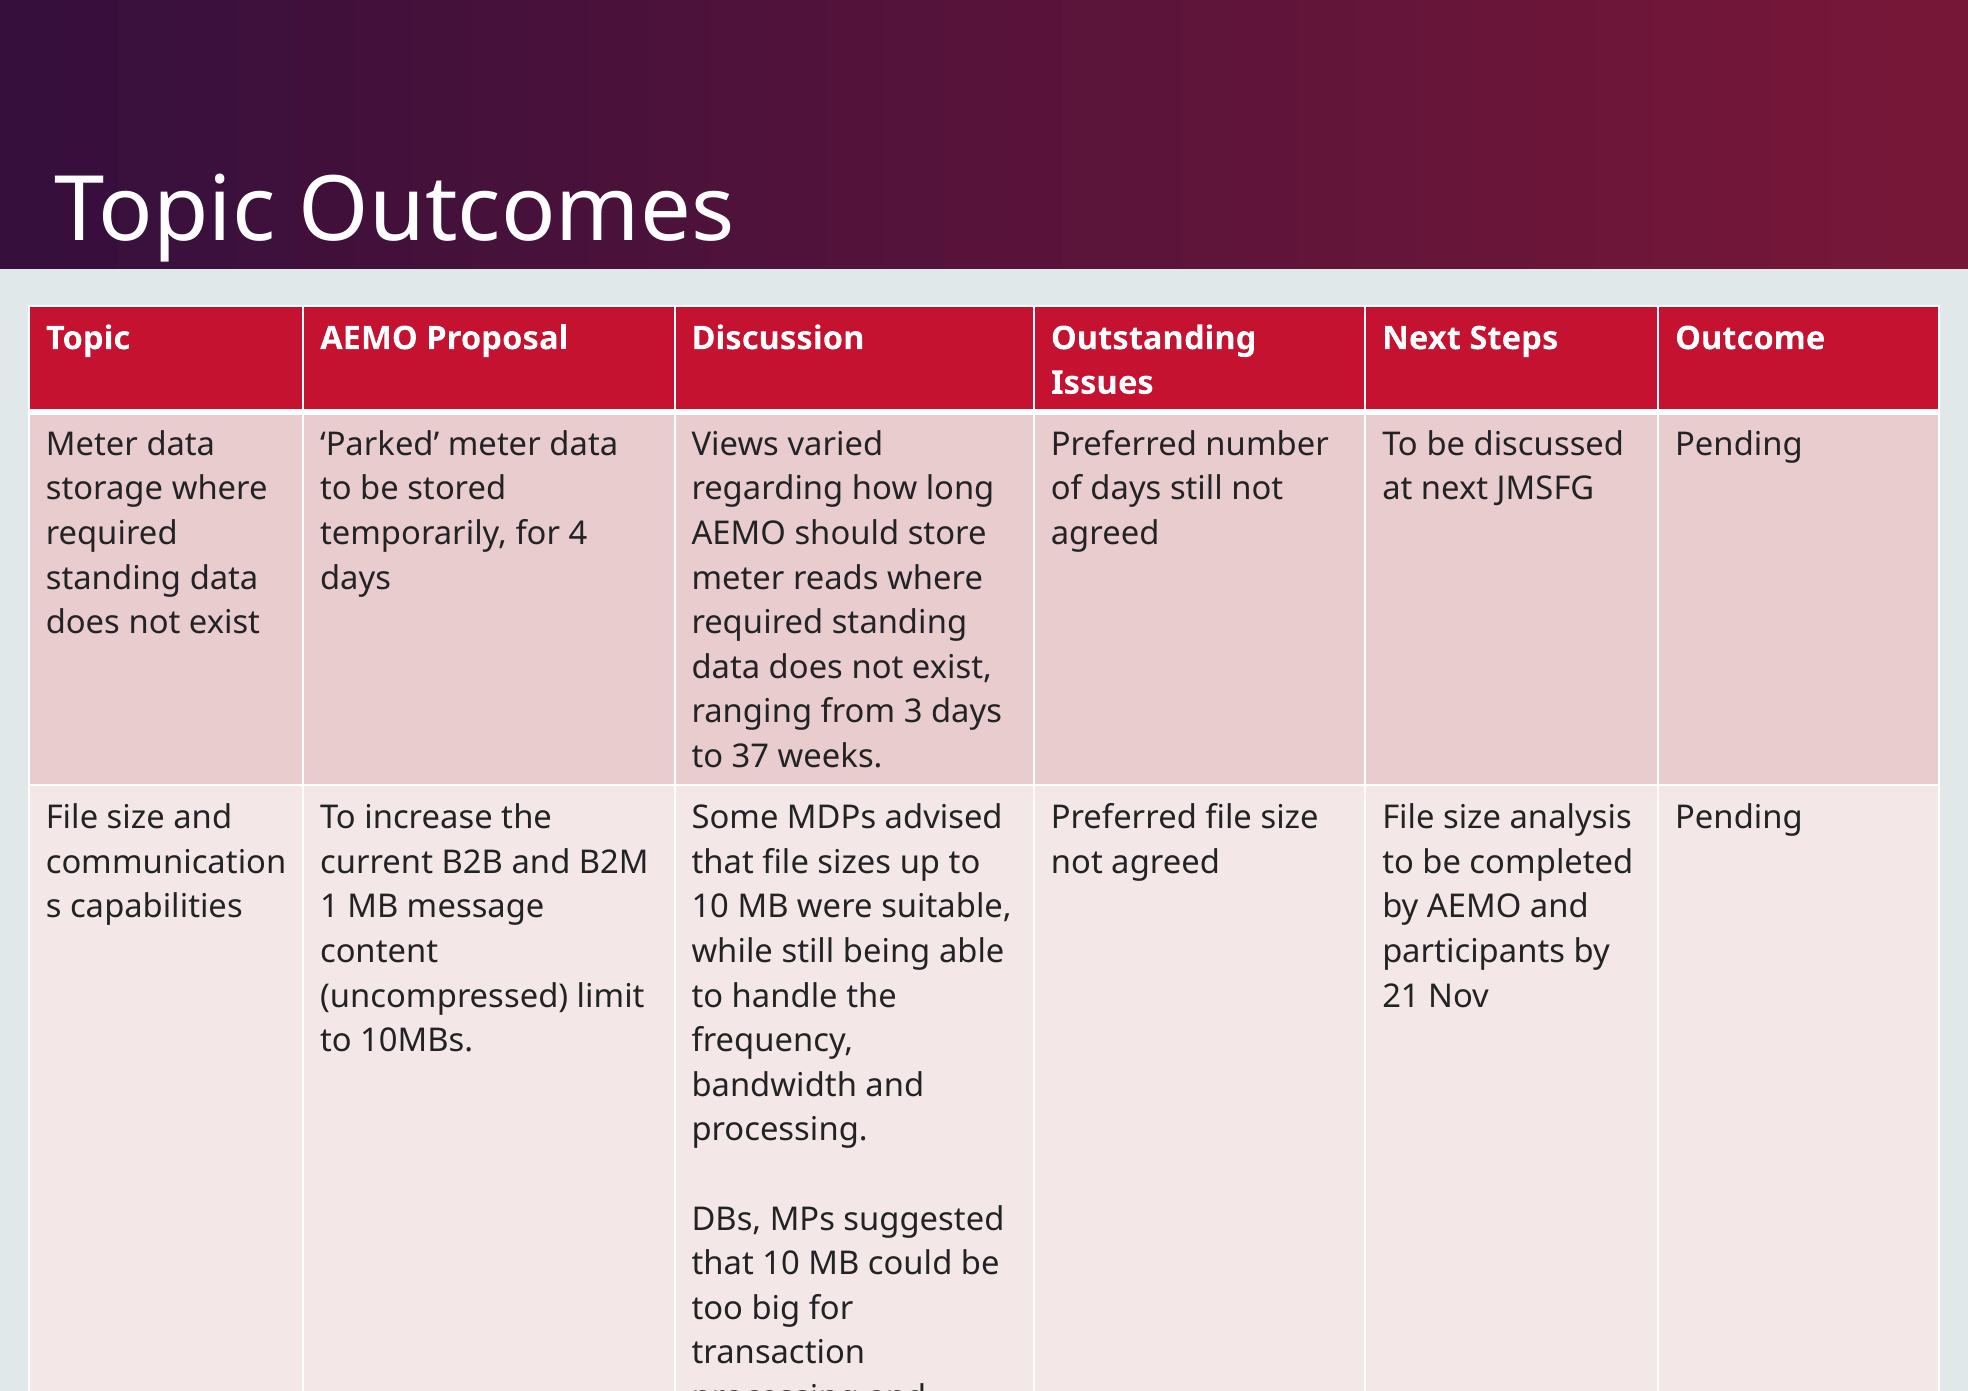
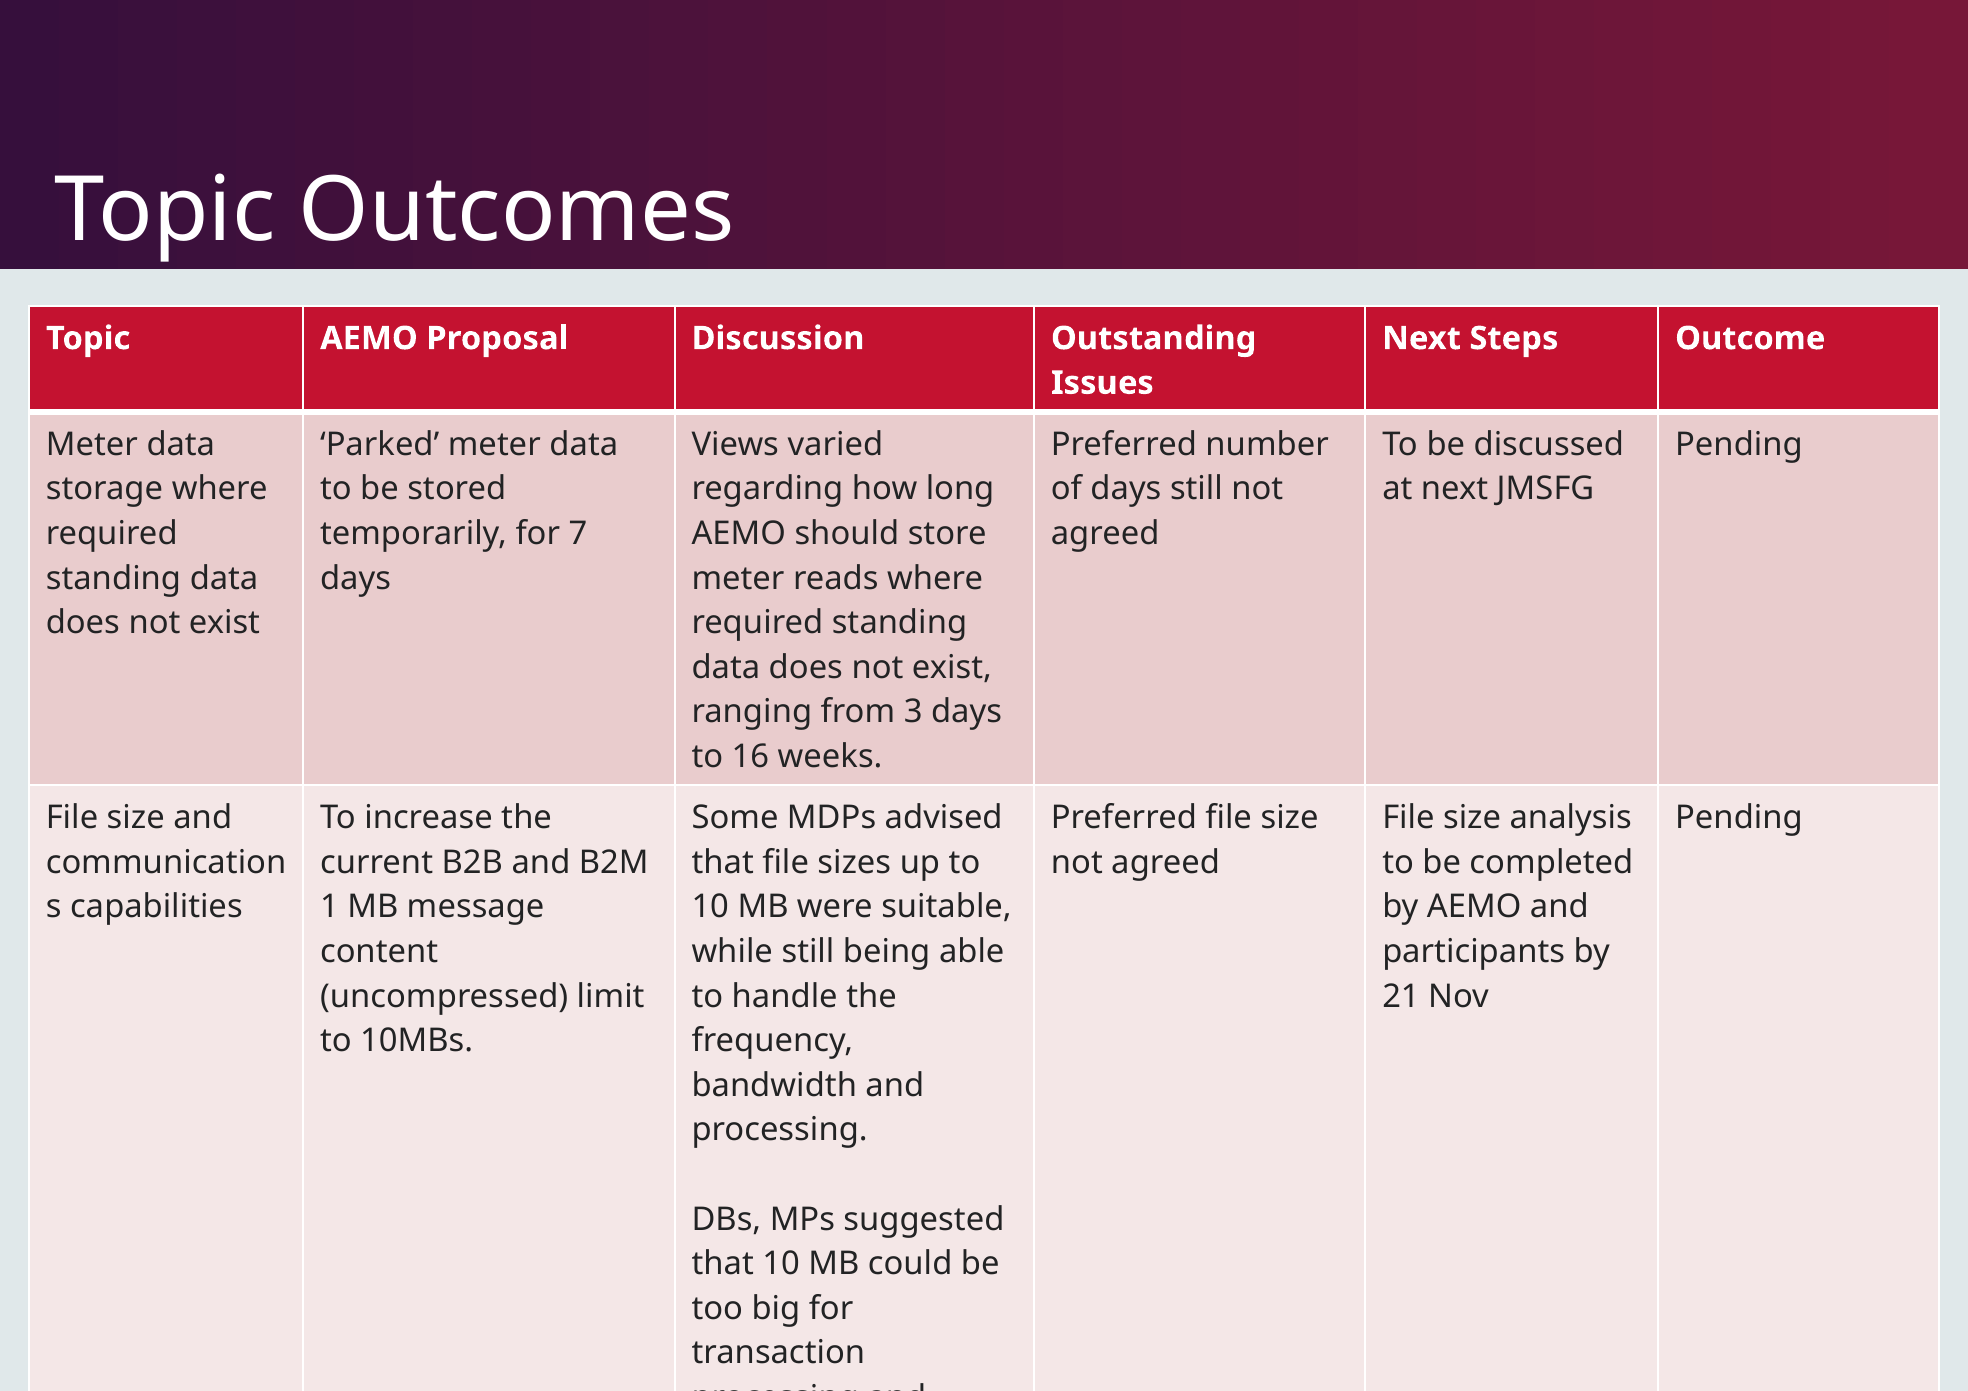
4: 4 -> 7 (578, 534)
37: 37 -> 16 (750, 757)
